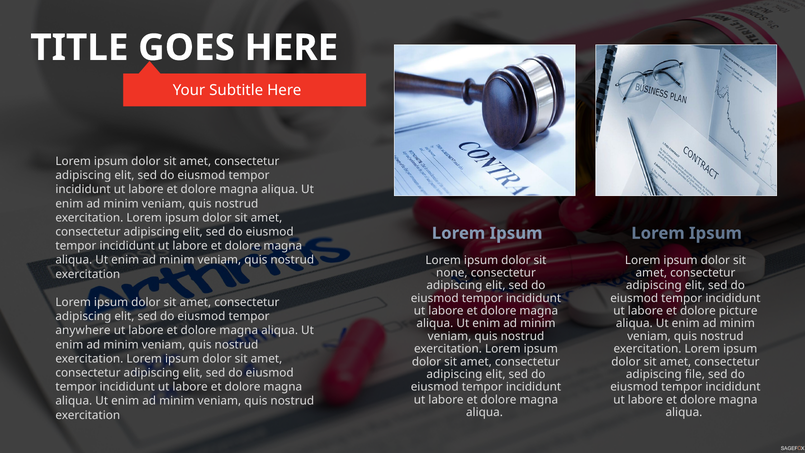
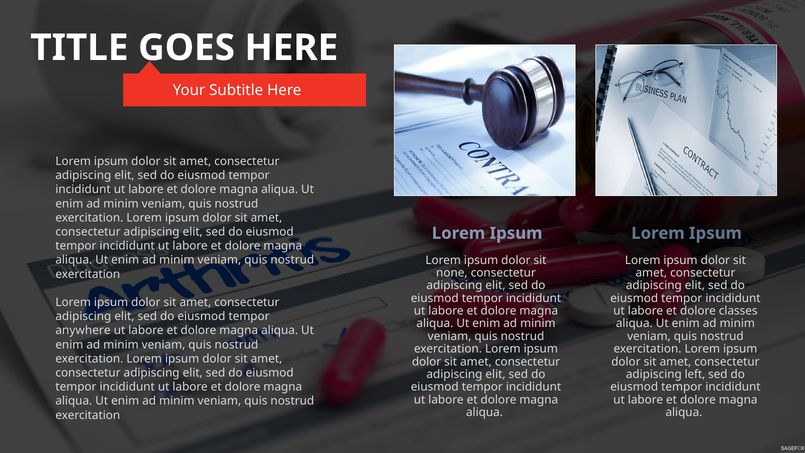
picture: picture -> classes (738, 311)
file: file -> left (695, 374)
